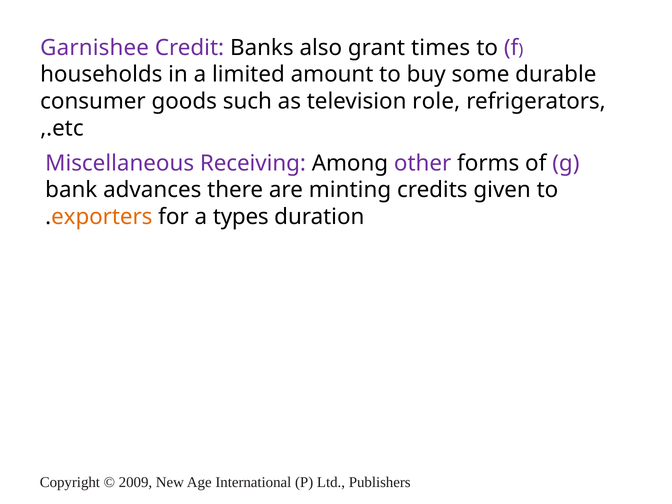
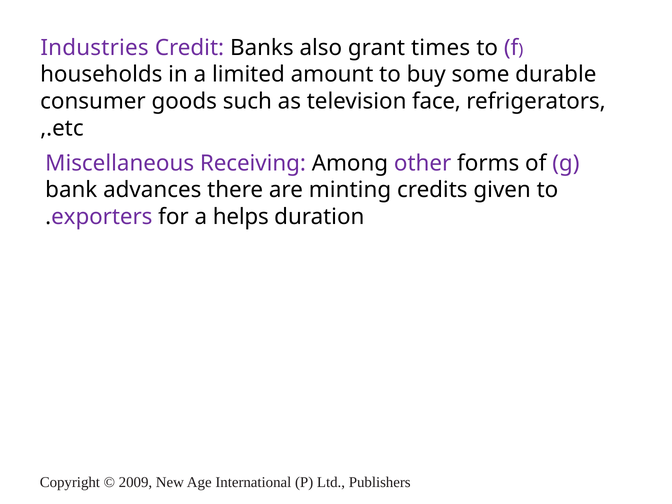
Garnishee: Garnishee -> Industries (95, 48)
role: role -> face (436, 101)
exporters colour: orange -> purple (102, 217)
types: types -> helps (241, 217)
